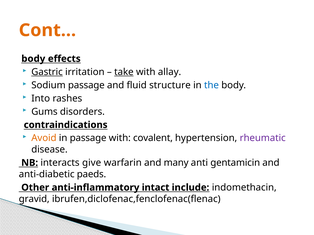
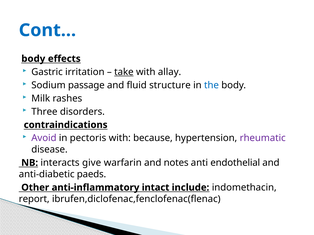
Cont… colour: orange -> blue (47, 30)
Gastric underline: present -> none (47, 72)
Into: Into -> Milk (41, 99)
Gums: Gums -> Three (44, 112)
Avoid colour: orange -> purple (44, 138)
in passage: passage -> pectoris (88, 138)
covalent: covalent -> because (153, 138)
many: many -> notes (176, 163)
gentamicin: gentamicin -> endothelial (235, 163)
gravid: gravid -> report (34, 199)
